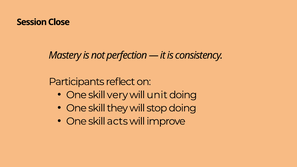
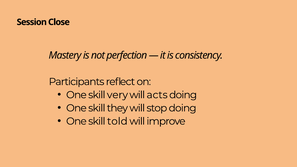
unit: unit -> acts (157, 95)
acts: acts -> told (117, 121)
